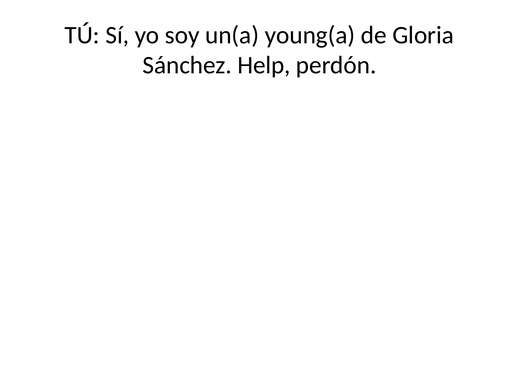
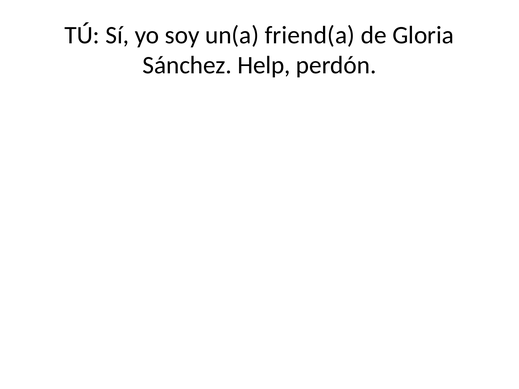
young(a: young(a -> friend(a (310, 35)
